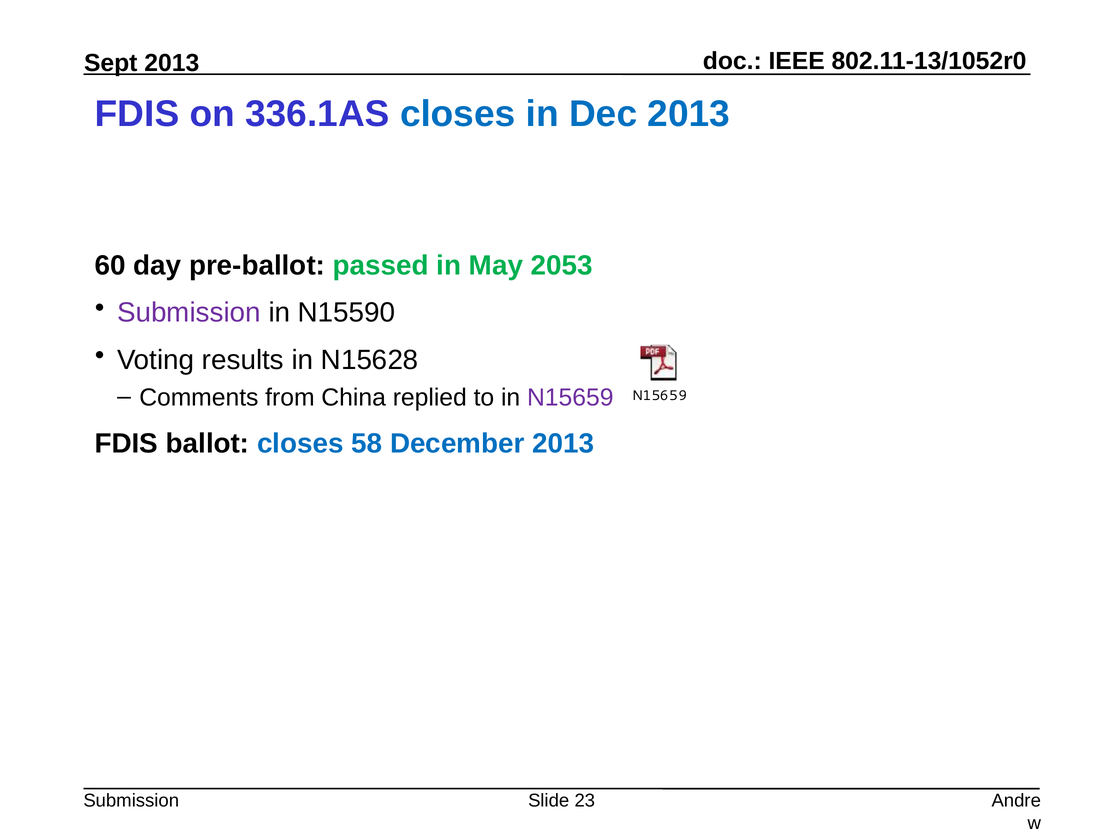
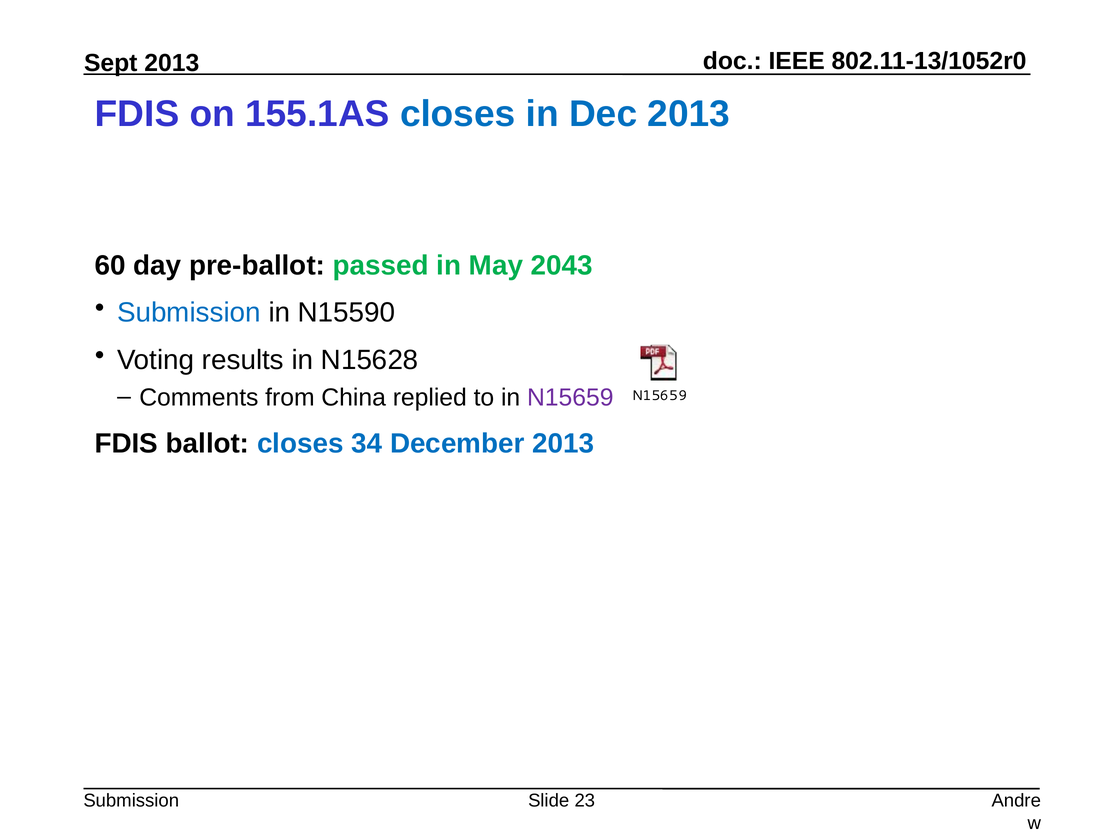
336.1AS: 336.1AS -> 155.1AS (317, 114)
2053: 2053 -> 2043 (562, 266)
Submission colour: purple -> blue (189, 313)
58: 58 -> 34 (367, 444)
